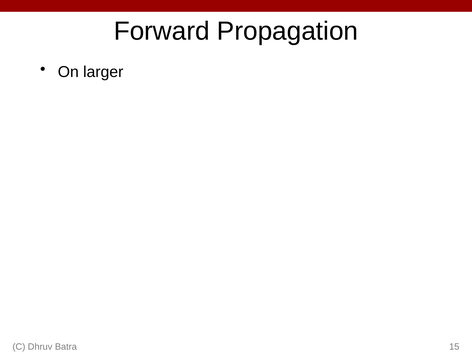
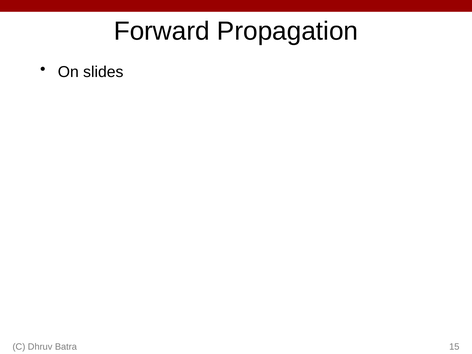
larger: larger -> slides (103, 72)
